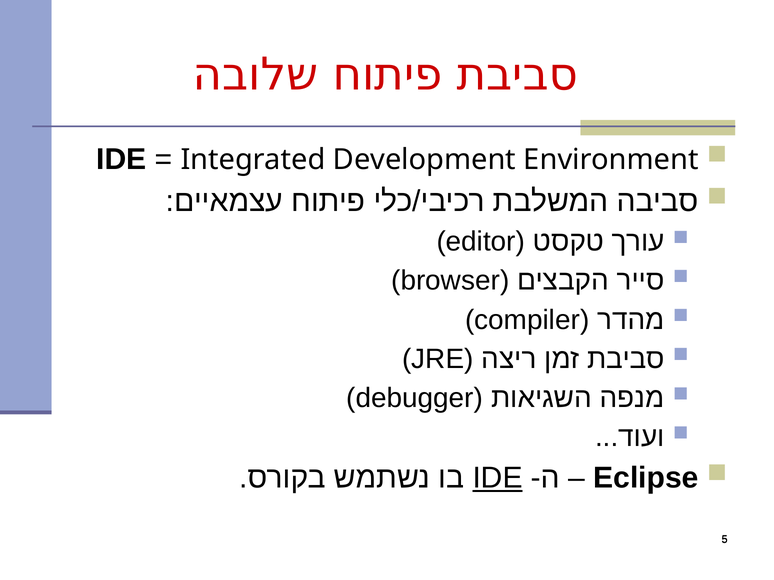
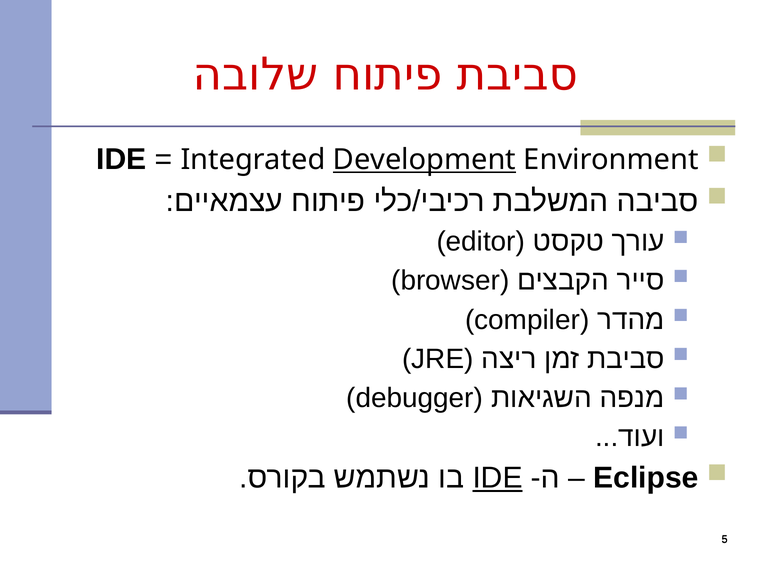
Development underline: none -> present (424, 160)
